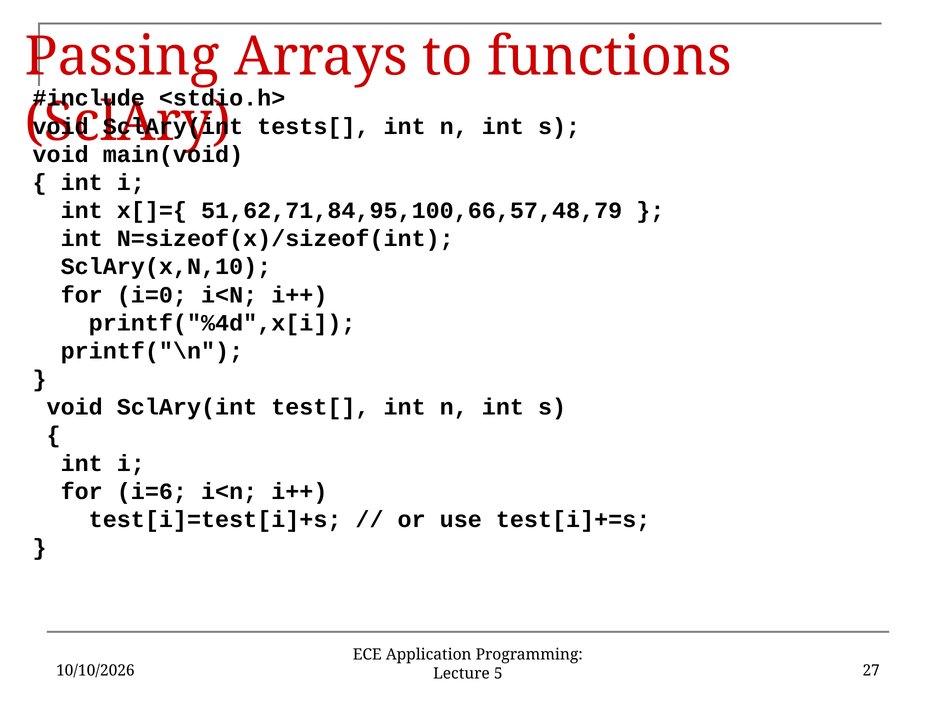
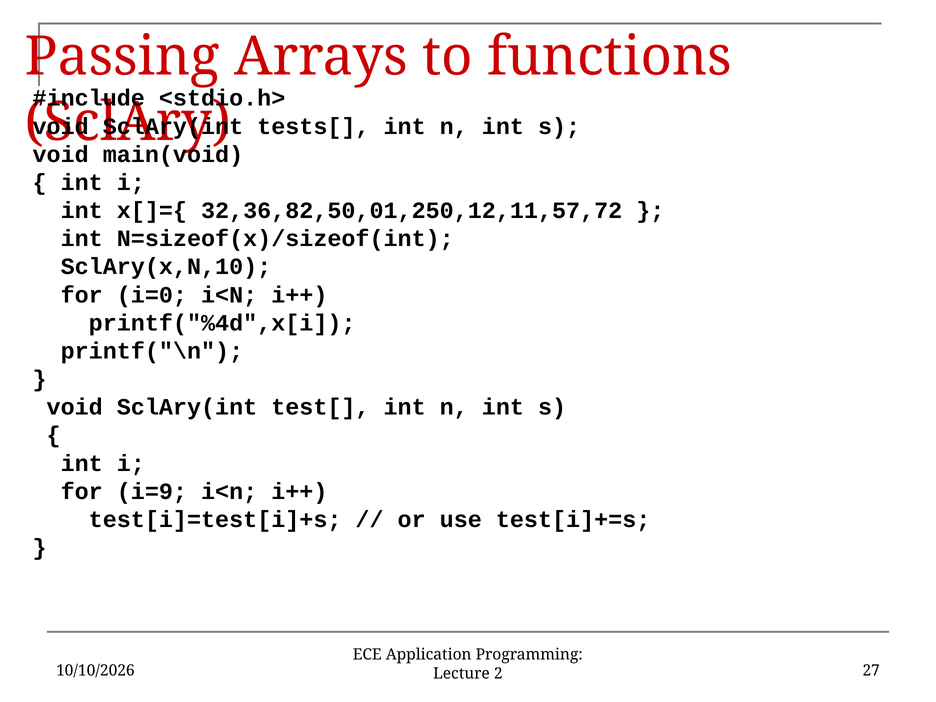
51,62,71,84,95,100,66,57,48,79: 51,62,71,84,95,100,66,57,48,79 -> 32,36,82,50,01,250,12,11,57,72 (412, 211)
i=6: i=6 -> i=9 (152, 491)
5: 5 -> 2 (498, 673)
